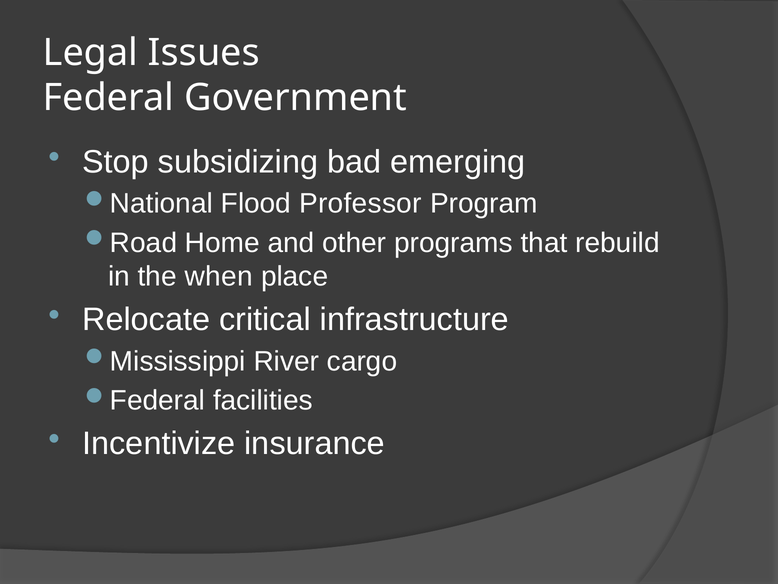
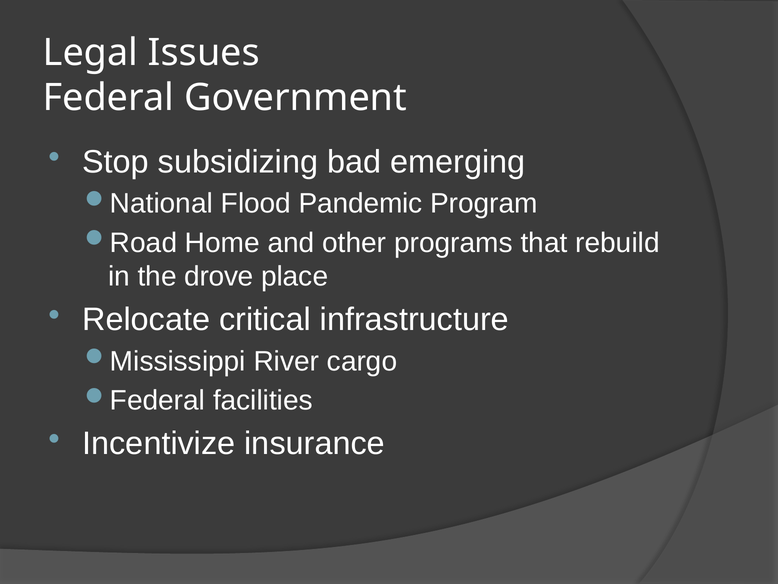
Professor: Professor -> Pandemic (361, 203)
when: when -> drove (219, 276)
